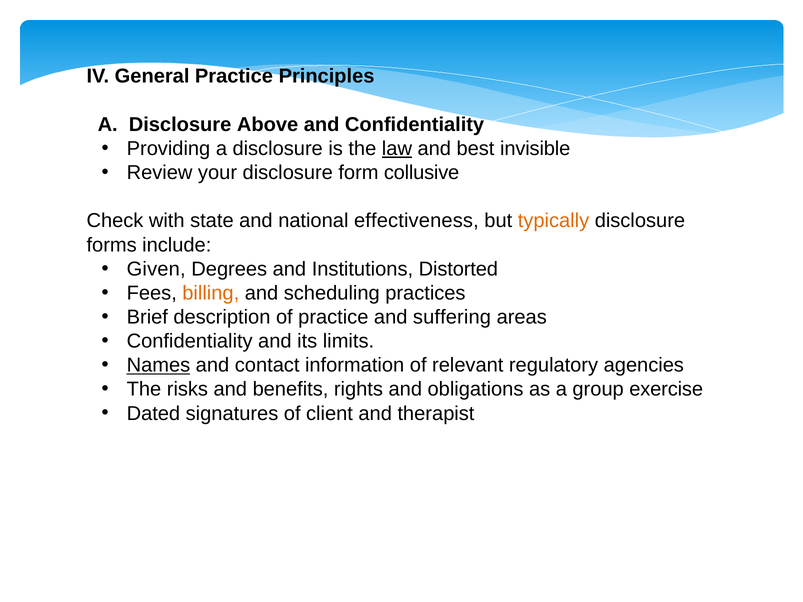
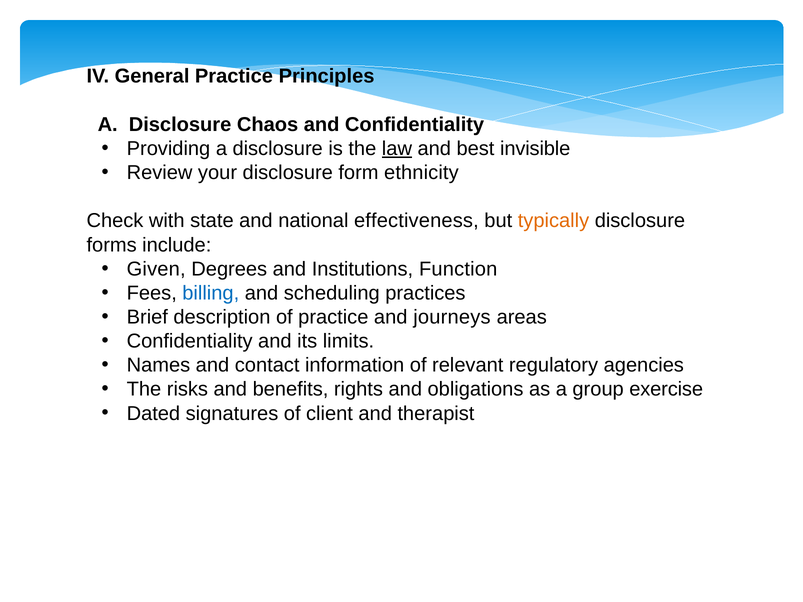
Above: Above -> Chaos (268, 125)
collusive: collusive -> ethnicity (421, 173)
Distorted: Distorted -> Function (458, 269)
billing colour: orange -> blue (211, 293)
suffering: suffering -> journeys (452, 317)
Names underline: present -> none (158, 365)
